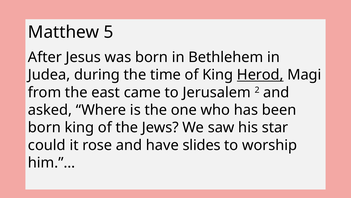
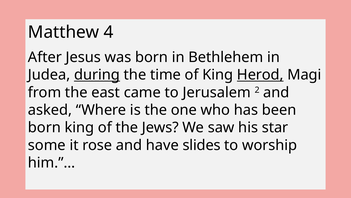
5: 5 -> 4 (108, 32)
during underline: none -> present (97, 75)
could: could -> some (47, 145)
